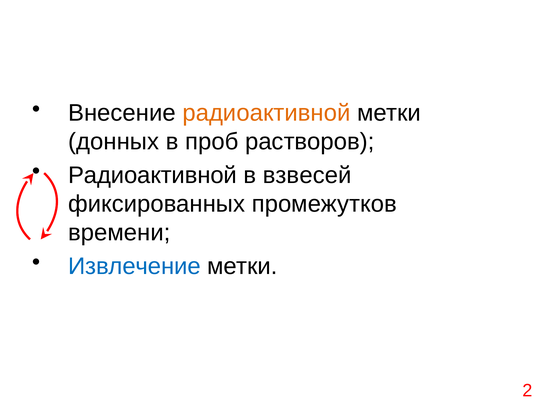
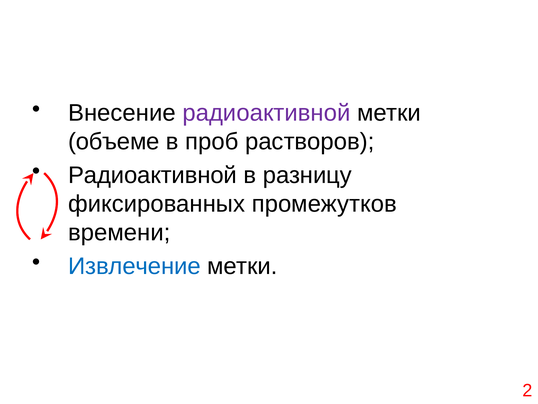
радиоактивной colour: orange -> purple (266, 113)
донных: донных -> объеме (114, 142)
взвесей: взвесей -> разницу (307, 175)
